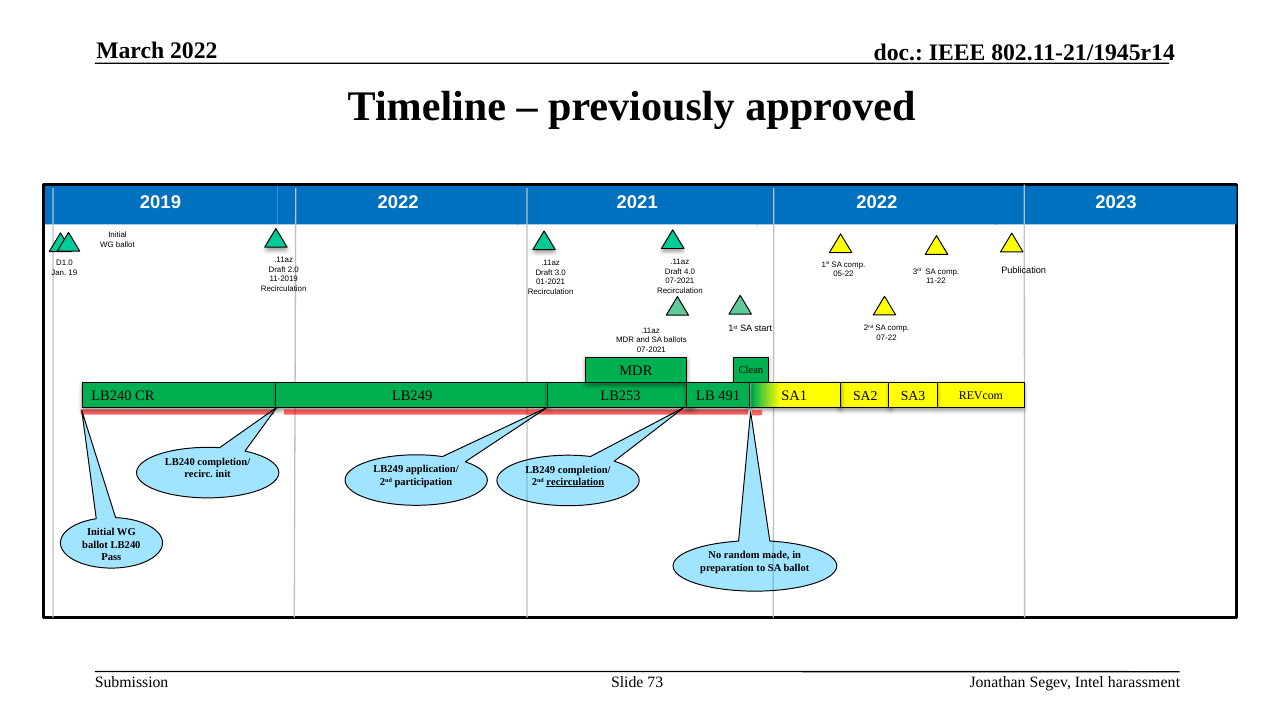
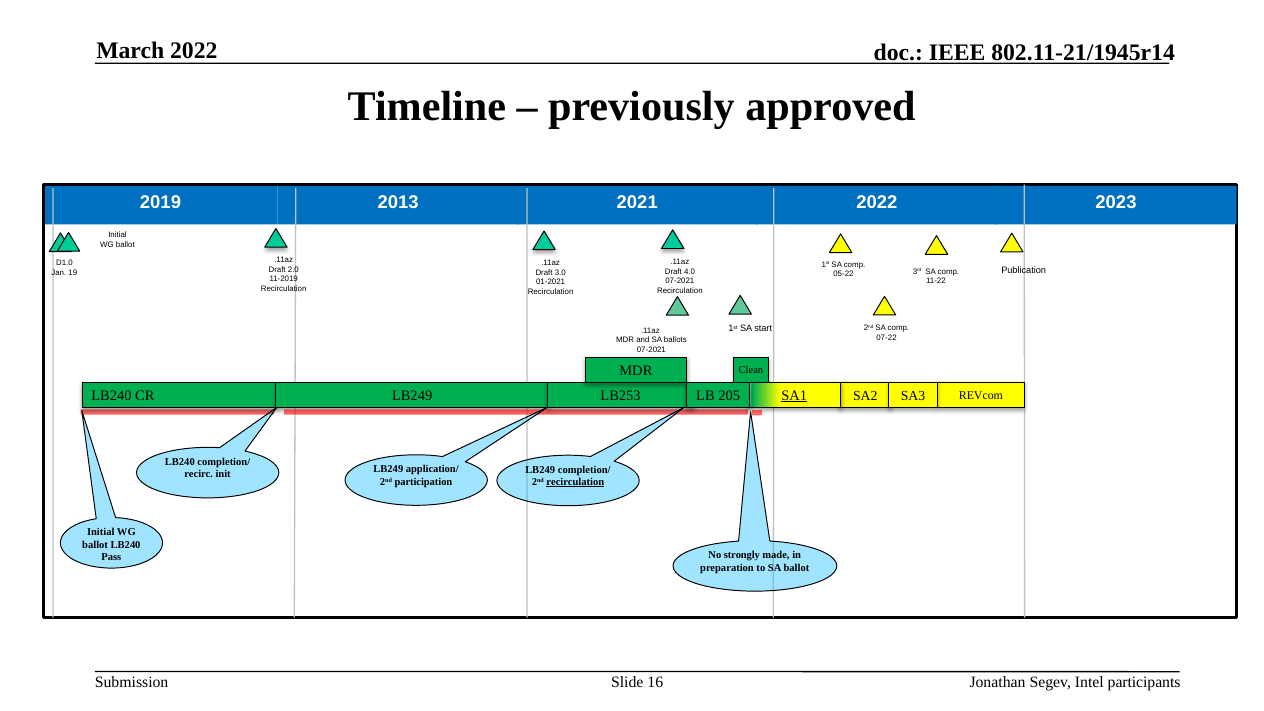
2022: 2022 -> 2013 (398, 203)
SA1 underline: none -> present (794, 396)
491: 491 -> 205 (729, 396)
random: random -> strongly (742, 555)
73: 73 -> 16 (655, 682)
harassment: harassment -> participants (1144, 682)
